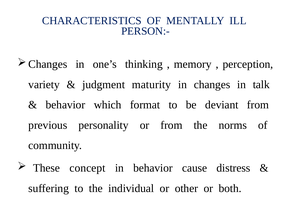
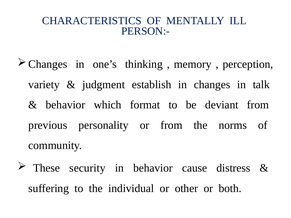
maturity: maturity -> establish (152, 85)
concept: concept -> security (87, 168)
